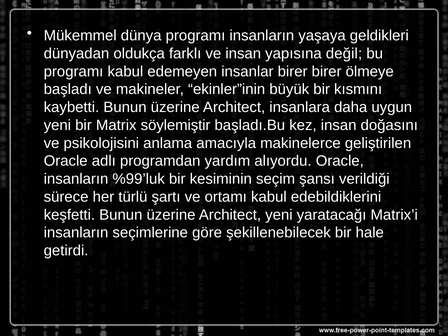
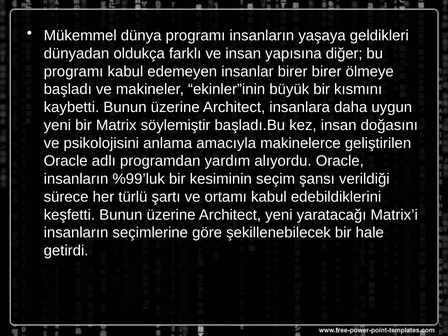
değil: değil -> diğer (344, 54)
